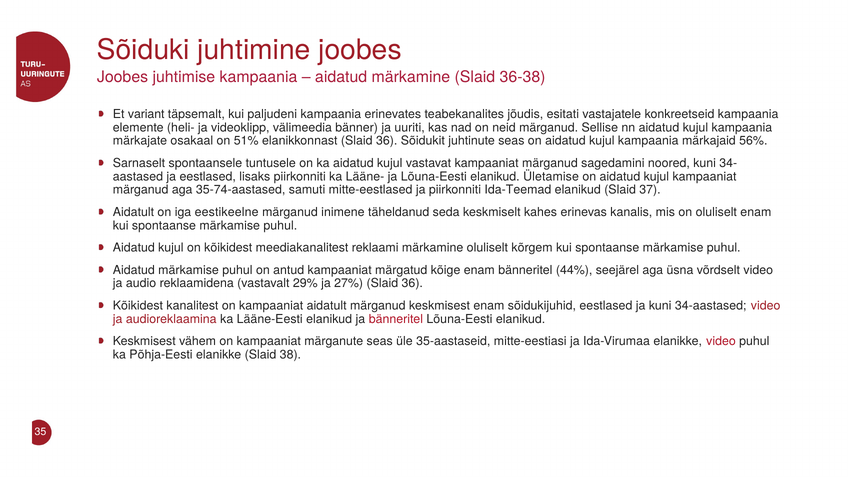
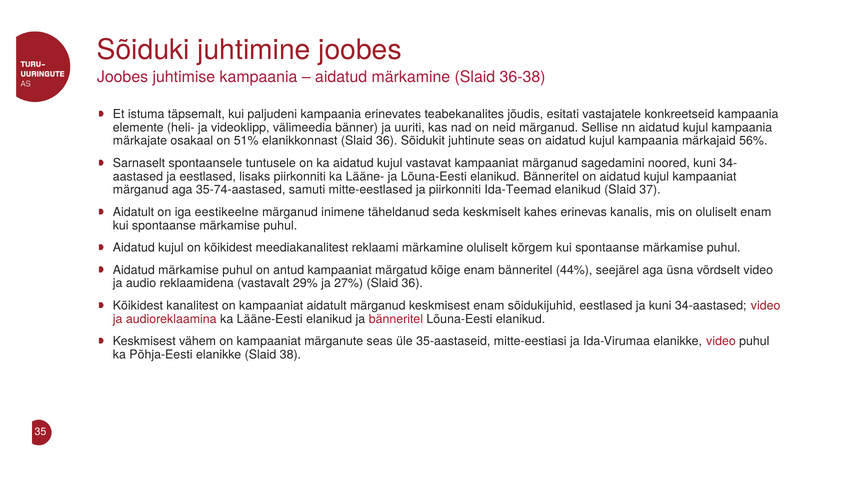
variant: variant -> istuma (146, 114)
elanikud Ületamise: Ületamise -> Bänneritel (551, 177)
